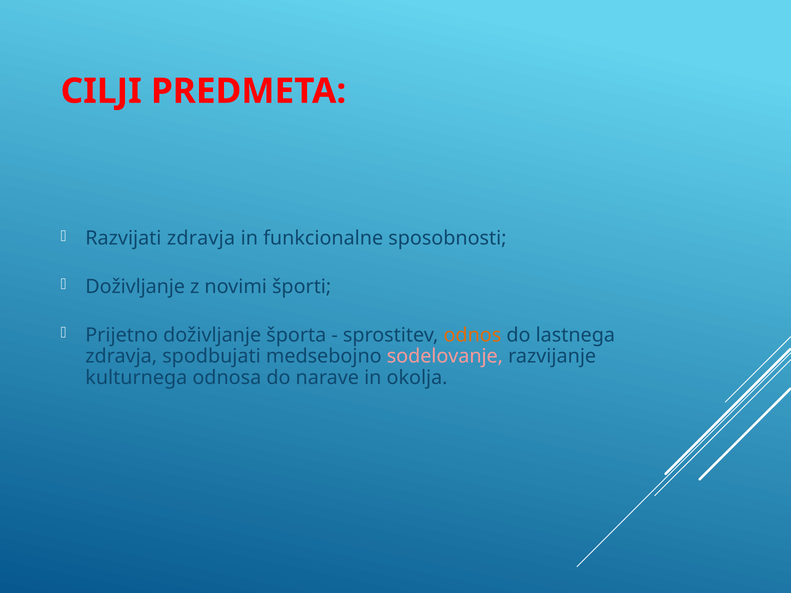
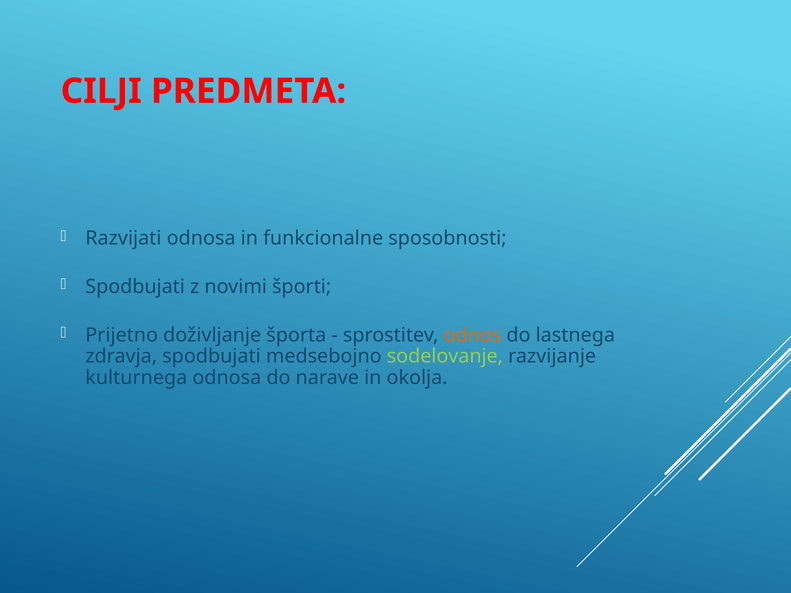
Razvijati zdravja: zdravja -> odnosa (201, 239)
Doživljanje: Doživljanje -> Spodbujati (135, 287)
sodelovanje colour: pink -> light green (445, 357)
